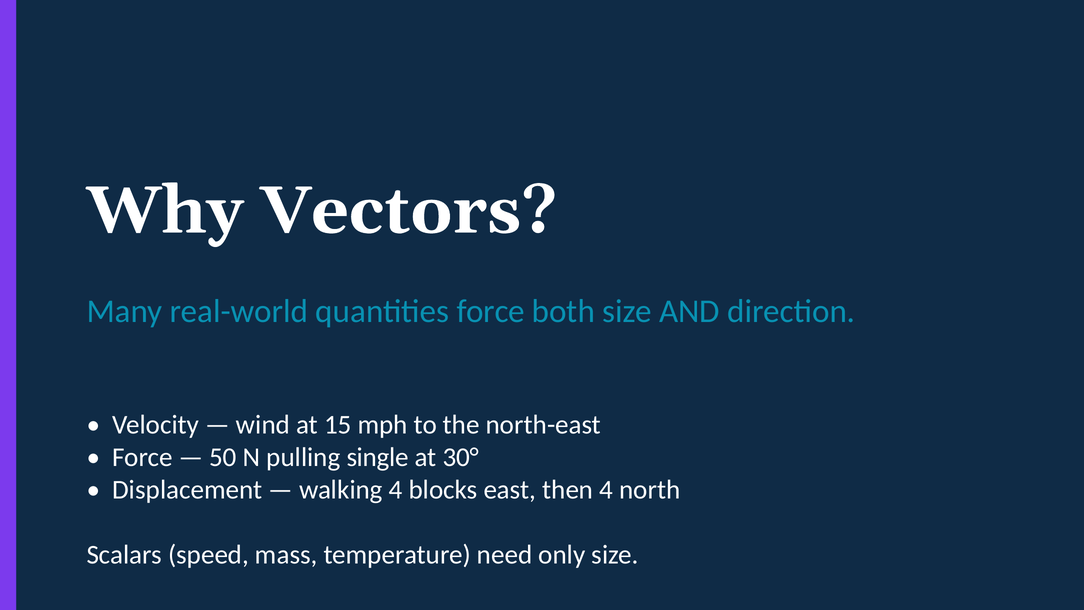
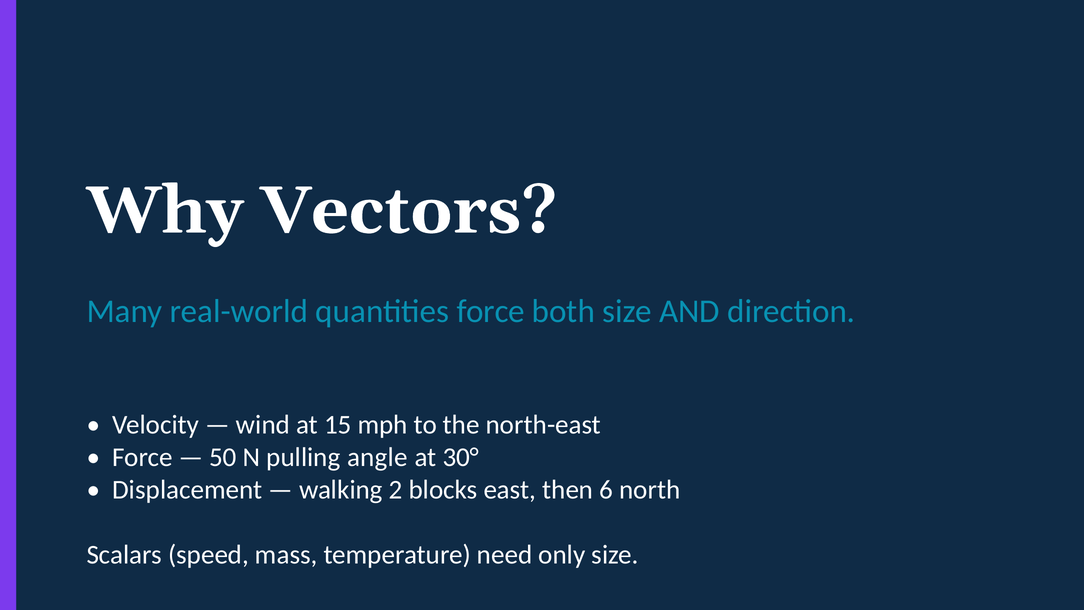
single: single -> angle (377, 457)
walking 4: 4 -> 2 (396, 490)
then 4: 4 -> 6 (606, 490)
